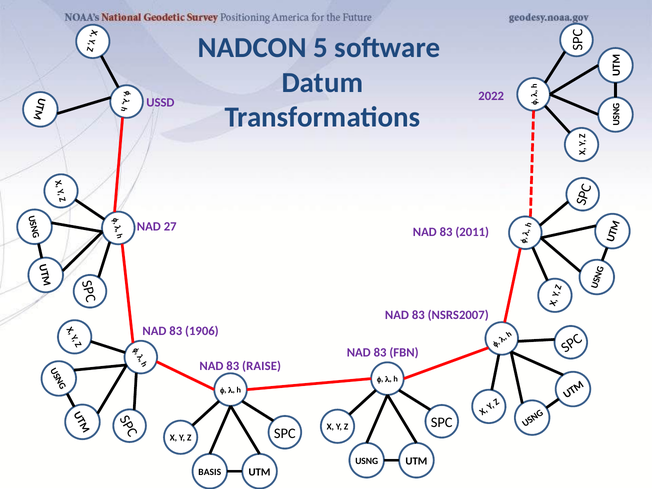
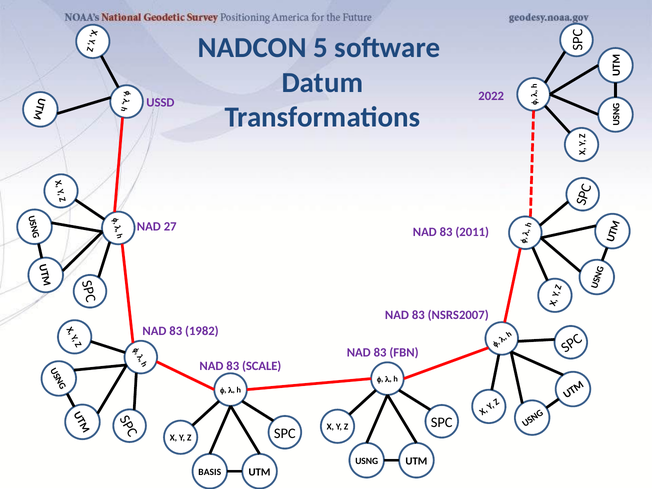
1906: 1906 -> 1982 (202, 331)
RAISE: RAISE -> SCALE (262, 366)
